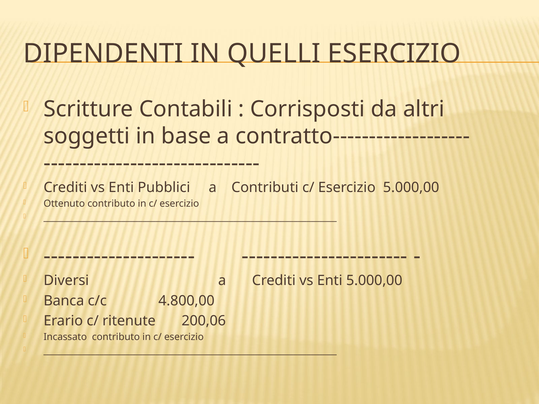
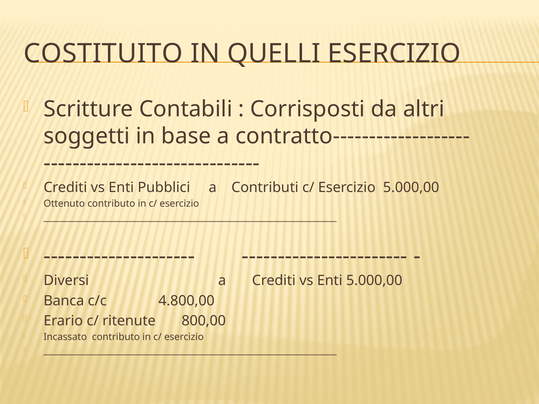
DIPENDENTI: DIPENDENTI -> COSTITUITO (103, 54)
200,06: 200,06 -> 800,00 (204, 321)
